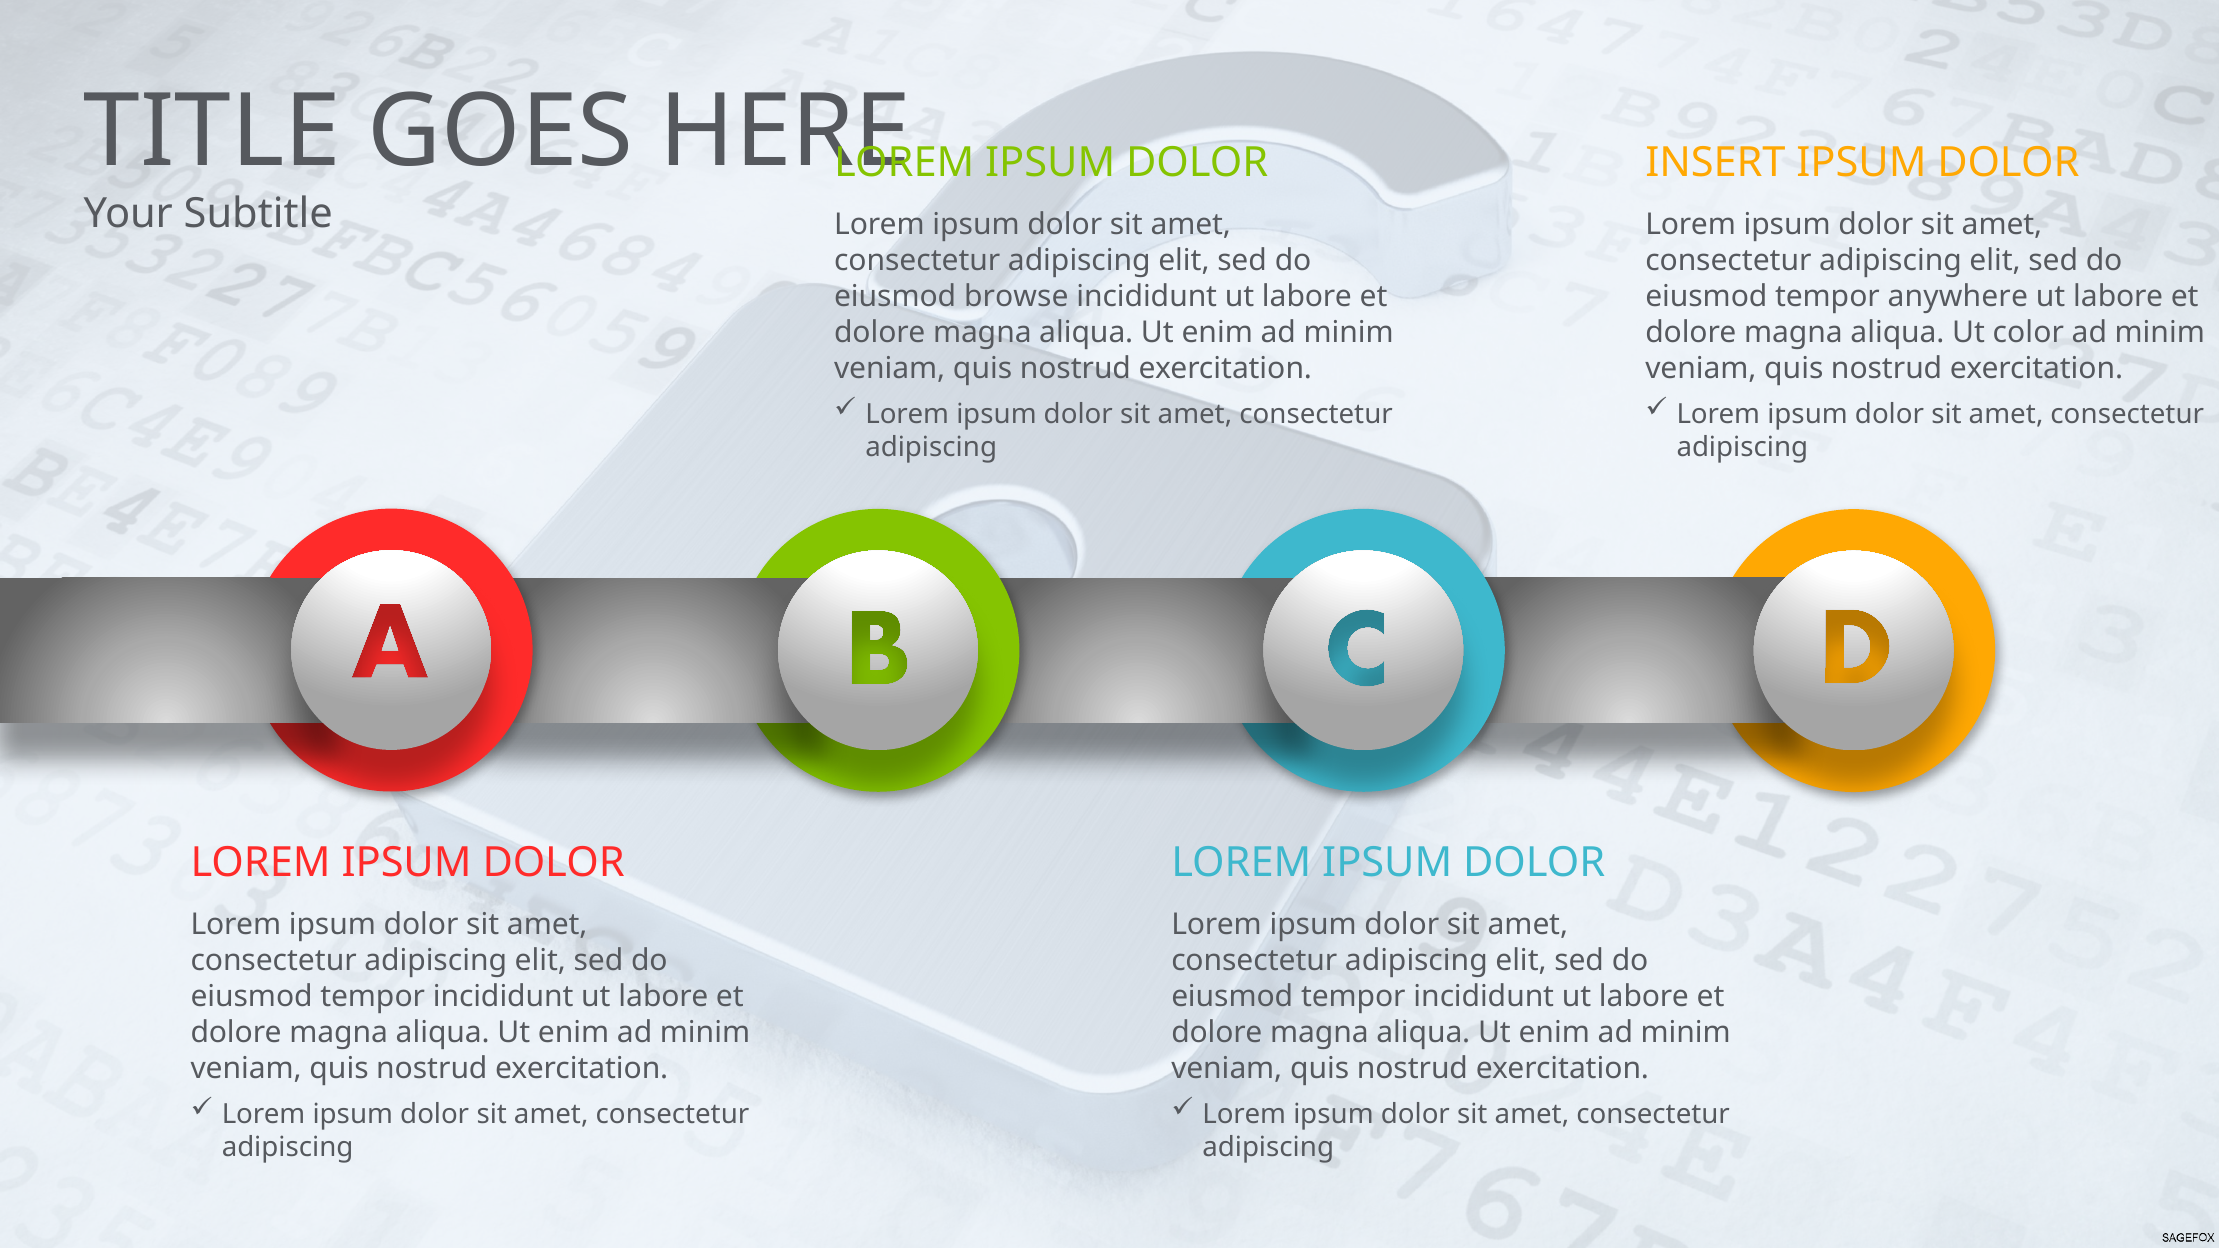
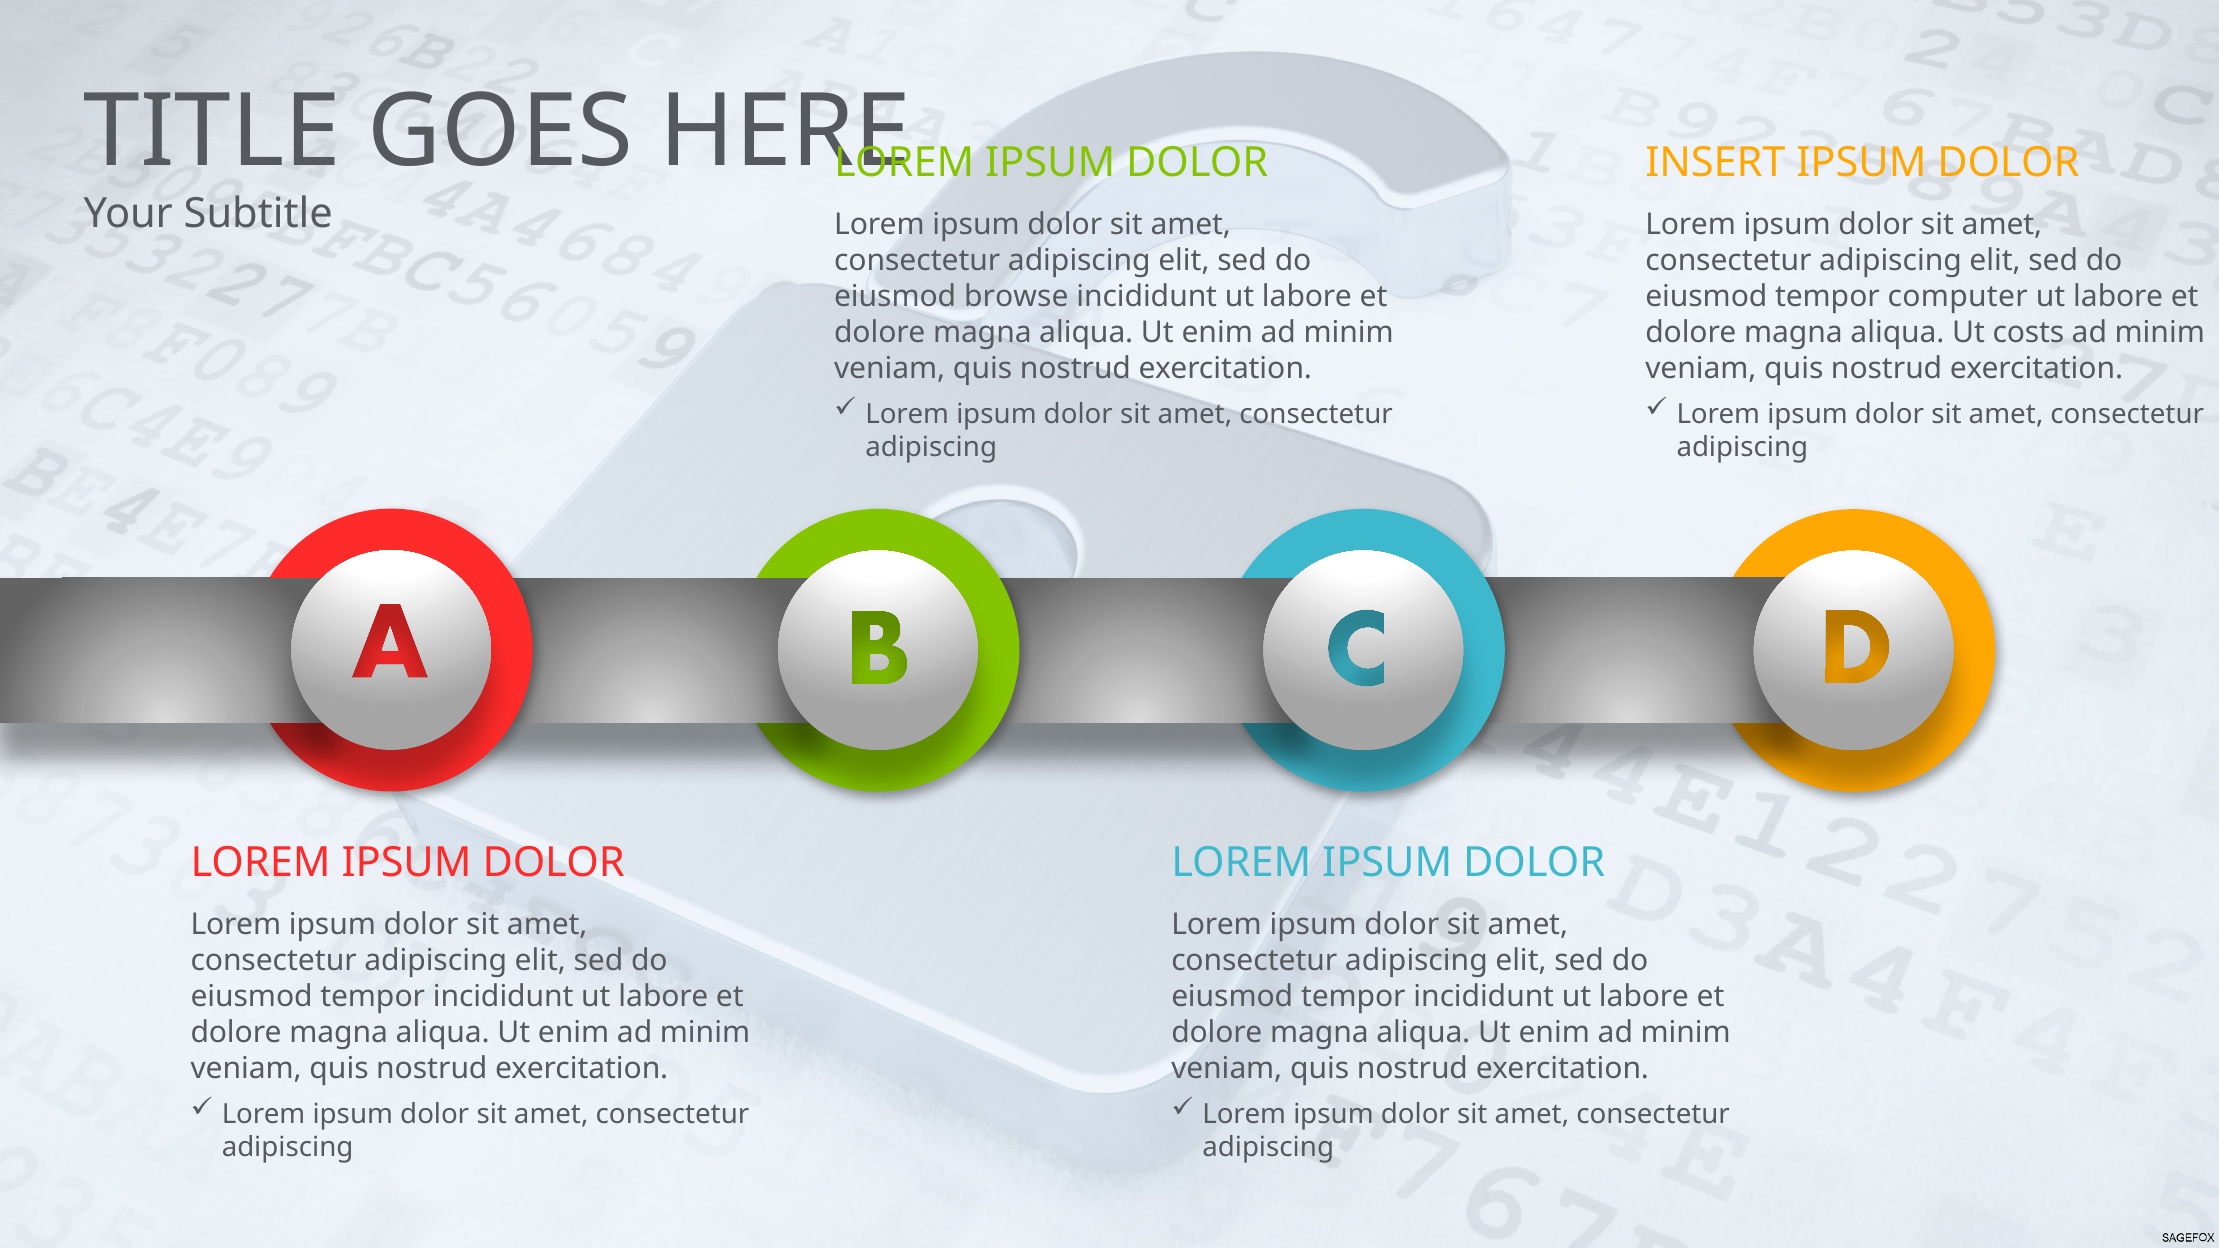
anywhere: anywhere -> computer (1958, 296)
color: color -> costs (2028, 333)
